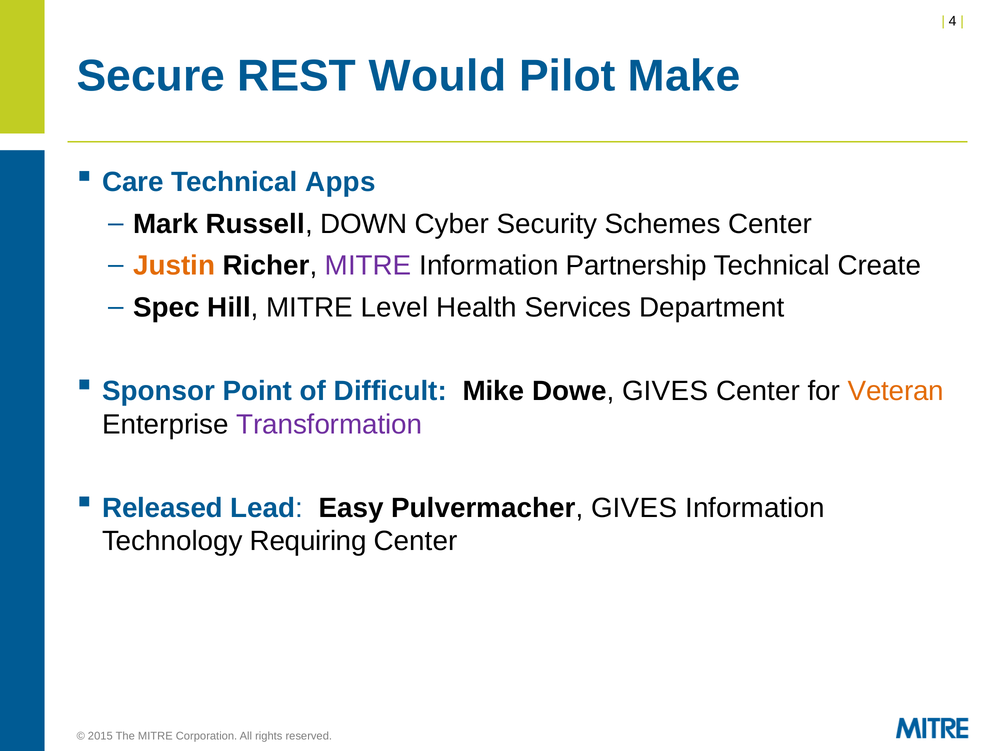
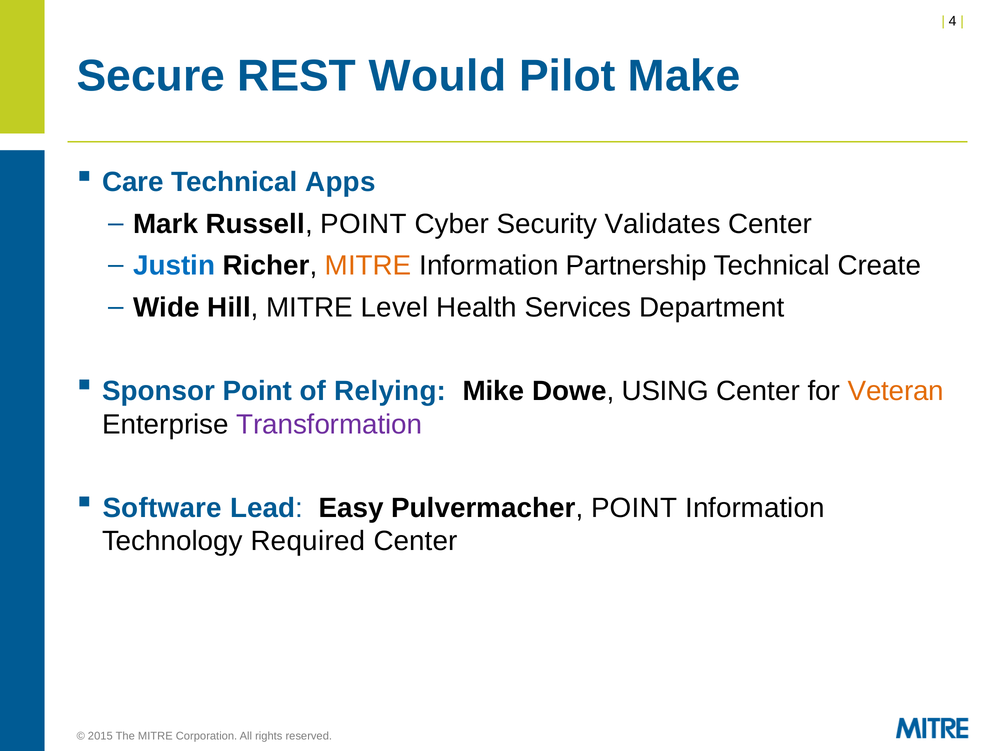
Russell DOWN: DOWN -> POINT (364, 224)
Schemes: Schemes -> Validates (663, 224)
Justin colour: orange -> blue (174, 266)
MITRE colour: purple -> orange (368, 266)
Spec: Spec -> Wide (166, 307)
Difficult: Difficult -> Relying (390, 391)
Dowe GIVES: GIVES -> USING (665, 391)
Released: Released -> Software (162, 508)
Pulvermacher GIVES: GIVES -> POINT (634, 508)
Requiring: Requiring -> Required (308, 541)
